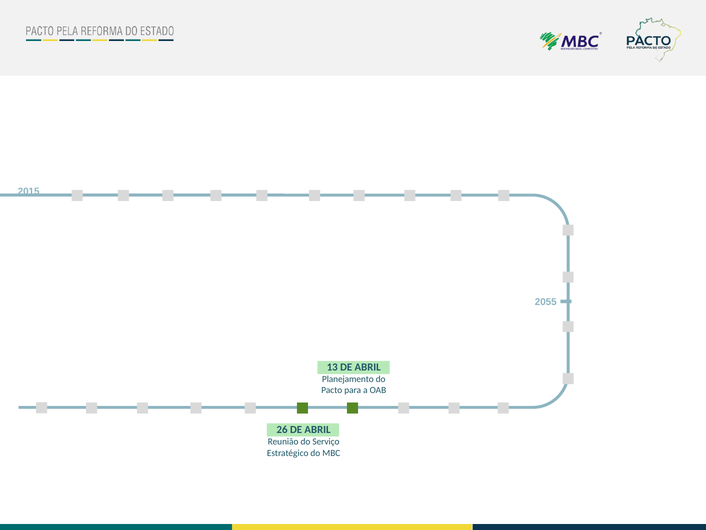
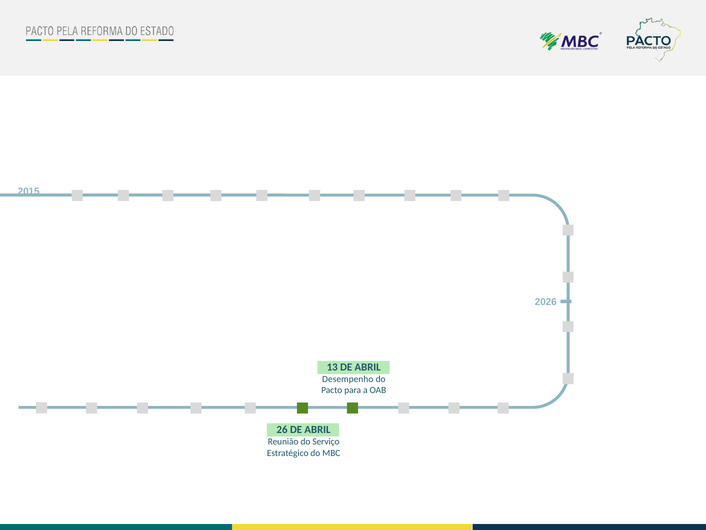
2055: 2055 -> 2026 (546, 302)
Planejamento: Planejamento -> Desempenho (348, 379)
